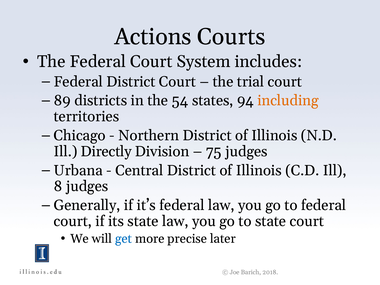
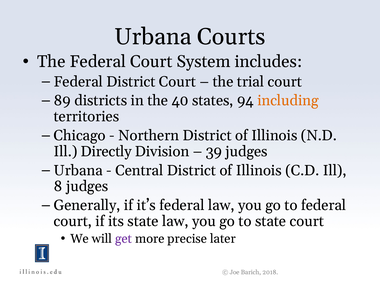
Actions: Actions -> Urbana (153, 37)
54: 54 -> 40 (180, 101)
75: 75 -> 39 (214, 151)
get colour: blue -> purple (124, 239)
